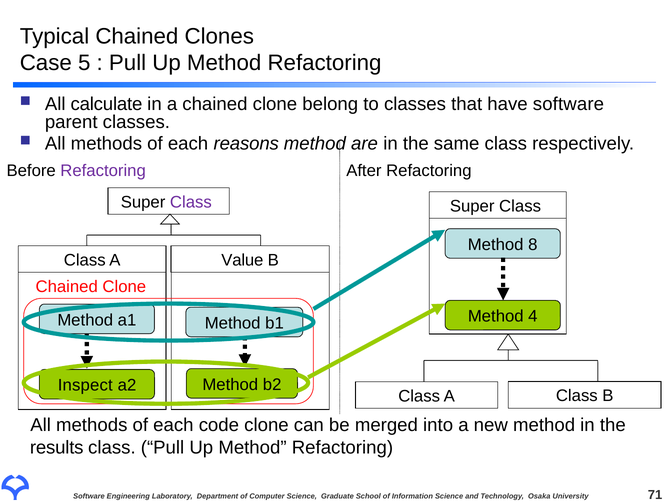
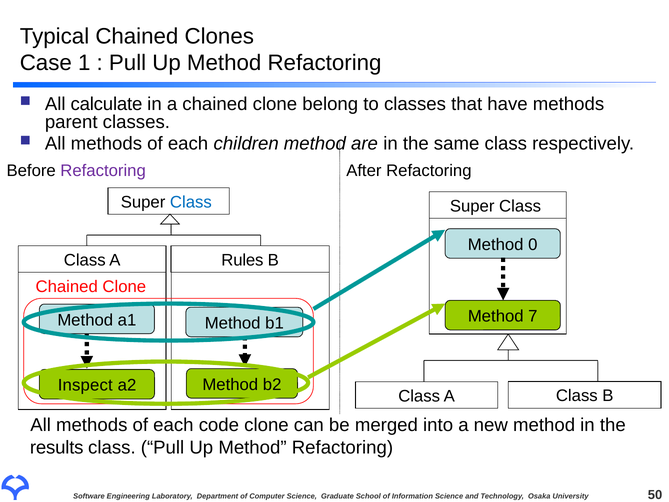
5: 5 -> 1 (84, 63)
have software: software -> methods (569, 104)
reasons: reasons -> children (246, 144)
Class colour: purple -> blue (191, 202)
8: 8 -> 0 (533, 244)
Value: Value -> Rules (242, 260)
4: 4 -> 7 (533, 316)
71: 71 -> 50 (655, 495)
